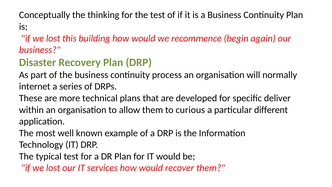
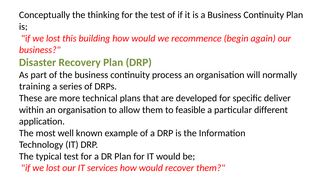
internet: internet -> training (35, 86)
curious: curious -> feasible (190, 110)
